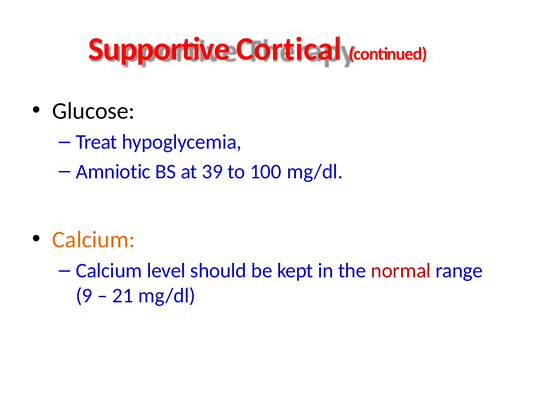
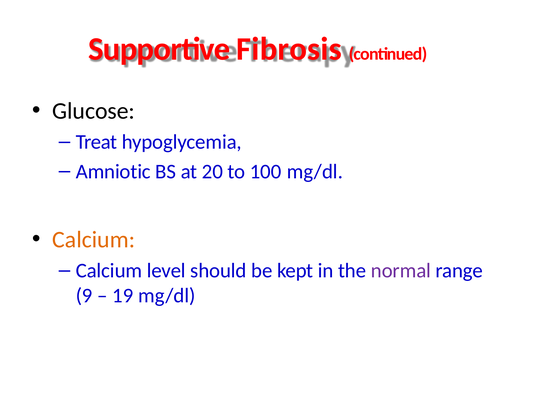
Cortical: Cortical -> Fibrosis (289, 49)
39: 39 -> 20 (212, 171)
normal colour: red -> purple (401, 271)
21: 21 -> 19 (123, 296)
